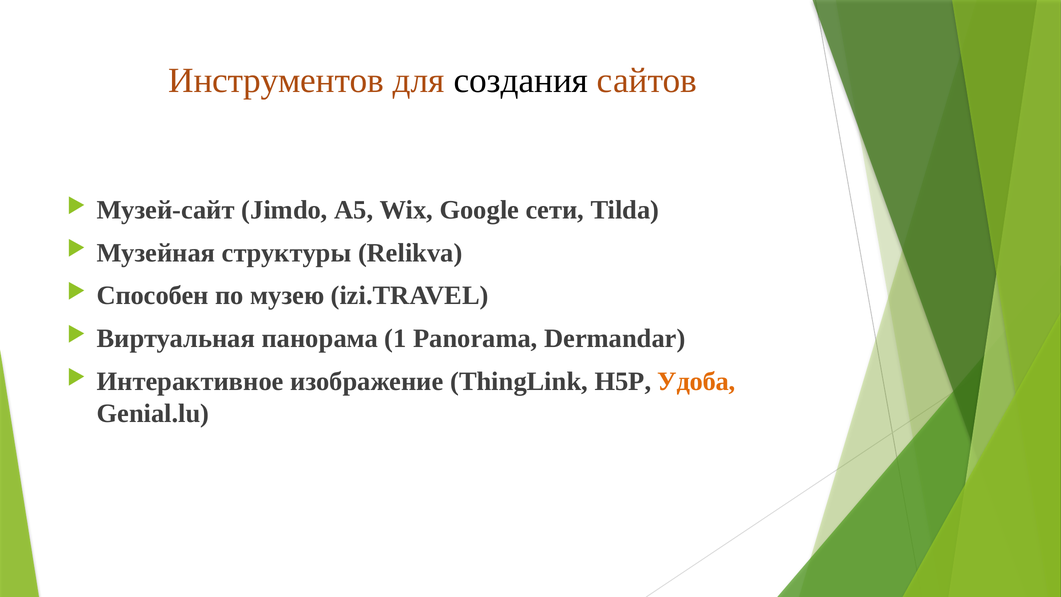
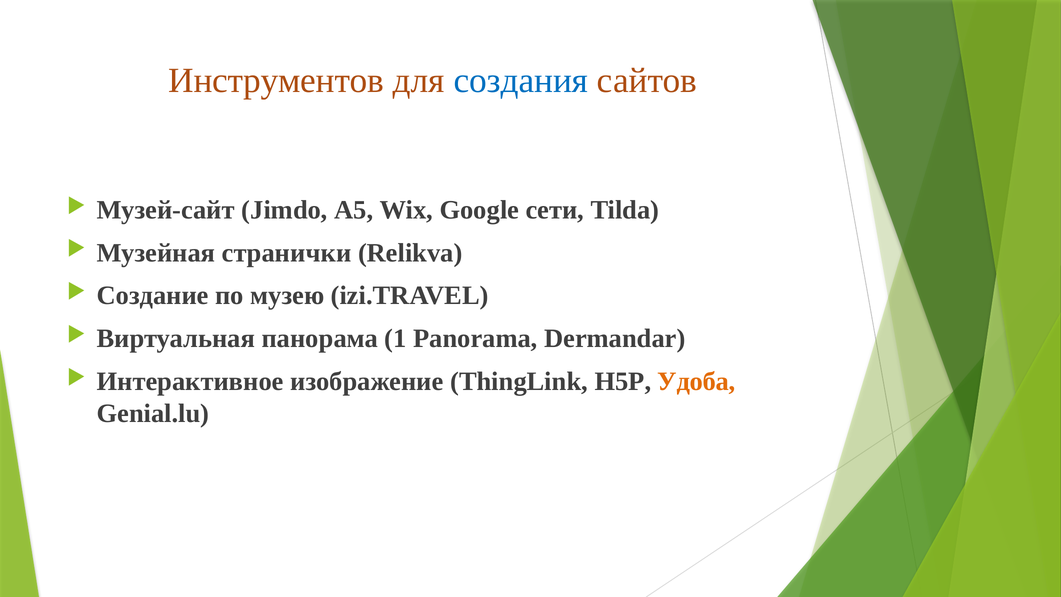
создания colour: black -> blue (521, 81)
структуры: структуры -> странички (287, 253)
Способен: Способен -> Создание (153, 296)
